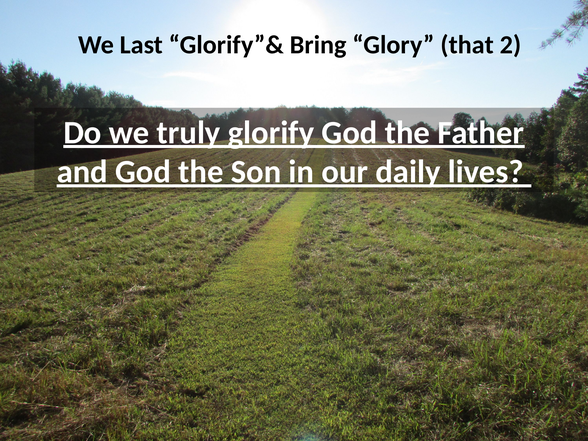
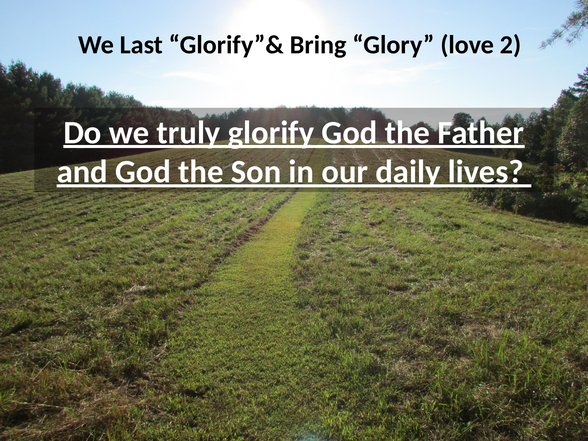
that: that -> love (467, 45)
